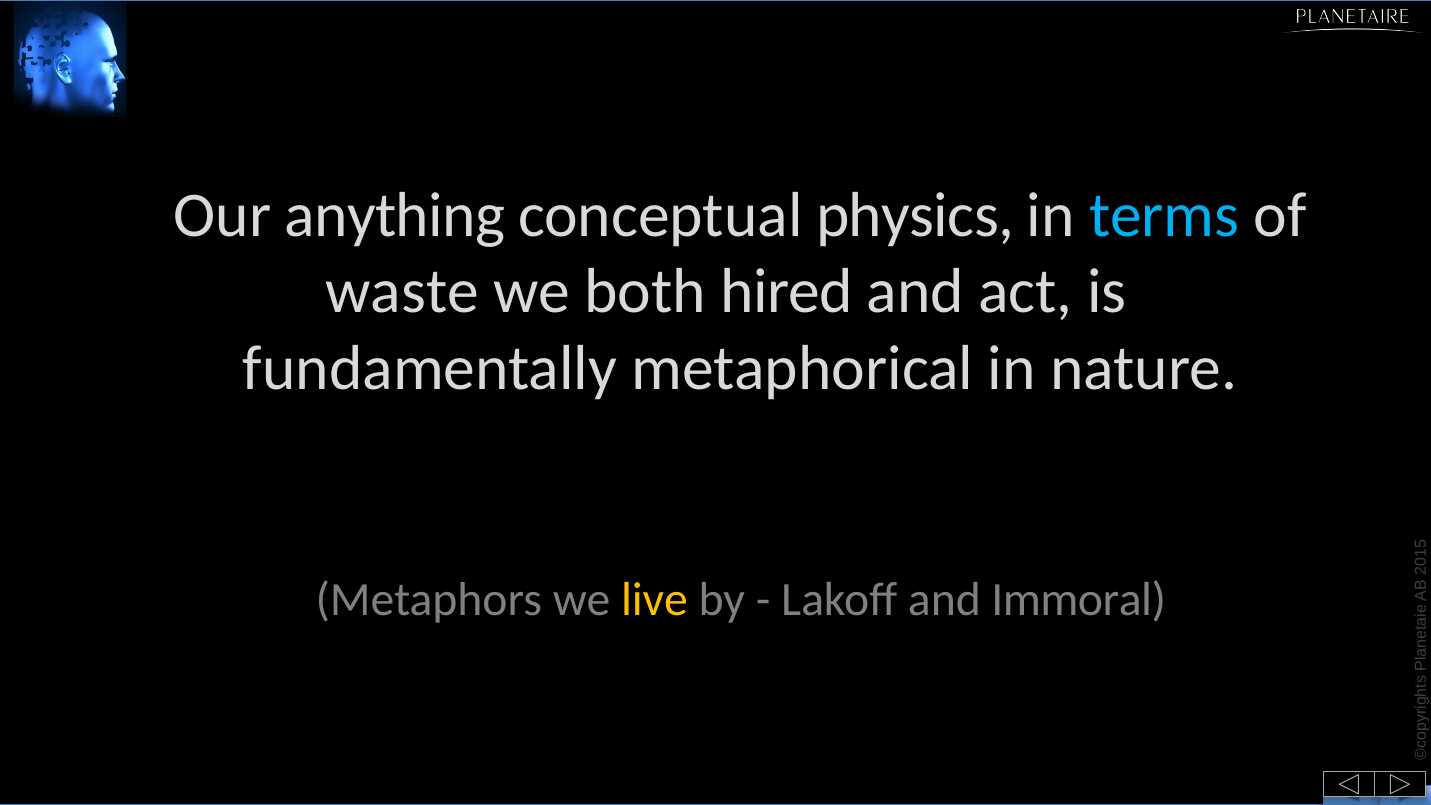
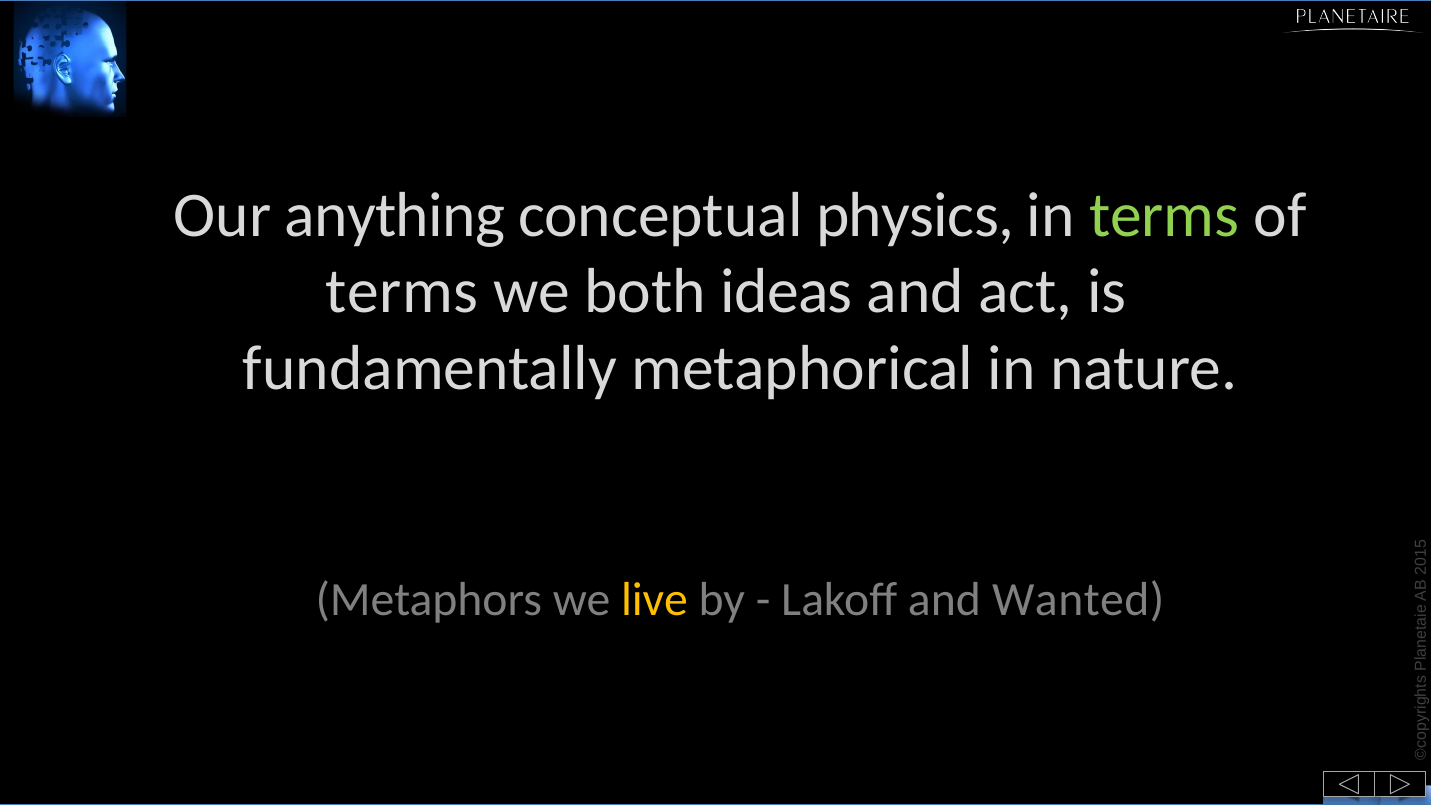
terms colour: light blue -> light green (1164, 216)
waste: waste -> terms (402, 292)
hired: hired -> ideas (787, 292)
Immoral: Immoral -> Wanted (1078, 599)
